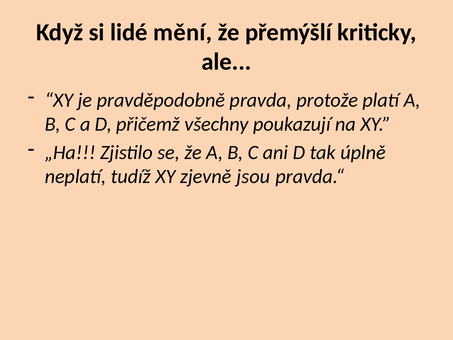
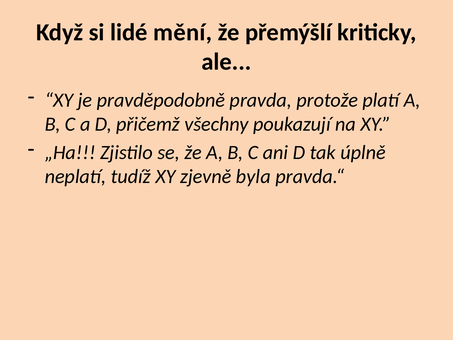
jsou: jsou -> byla (253, 177)
